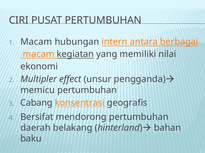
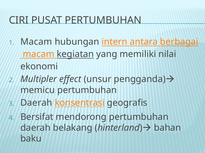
Cabang: Cabang -> Daerah (36, 103)
